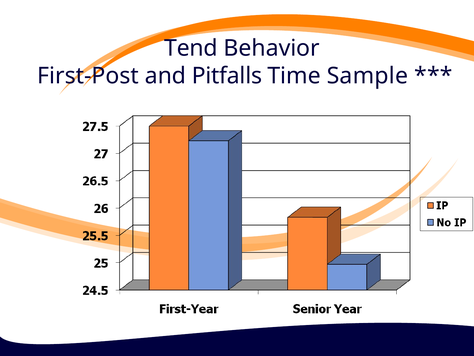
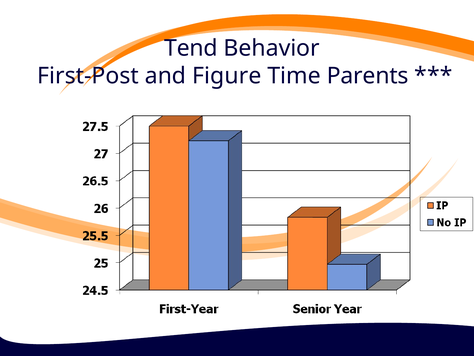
Pitfalls: Pitfalls -> Figure (227, 76)
Sample: Sample -> Parents (368, 76)
